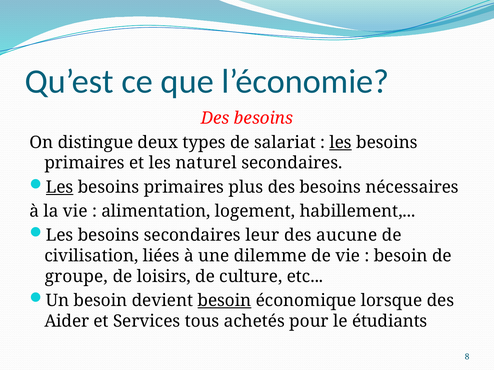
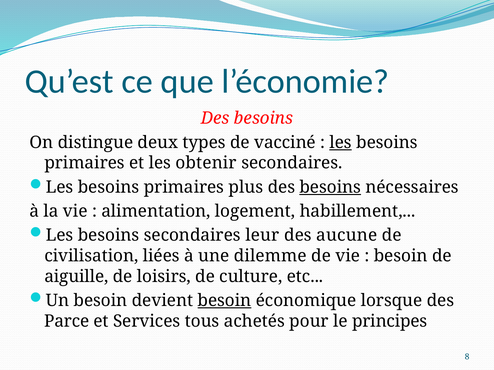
salariat: salariat -> vacciné (285, 143)
naturel: naturel -> obtenir (206, 163)
Les underline: present -> none (60, 187)
besoins underline: none -> present (330, 187)
groupe: groupe -> aiguille (76, 277)
Aider: Aider -> Parce (67, 321)
étudiants: étudiants -> principes (390, 321)
